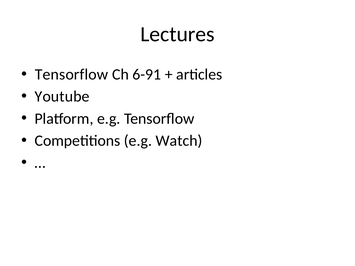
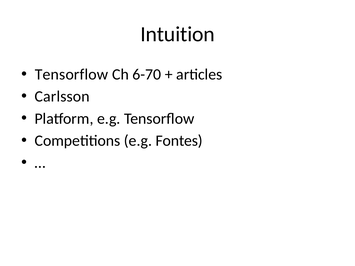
Lectures: Lectures -> Intuition (178, 34)
6-91: 6-91 -> 6-70 (147, 74)
Youtube: Youtube -> Carlsson (62, 97)
Watch: Watch -> Fontes (179, 141)
